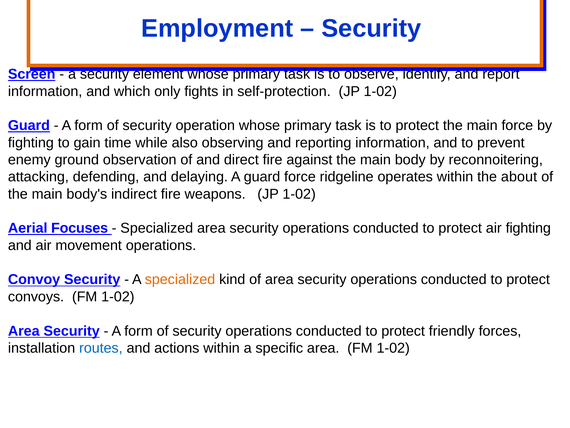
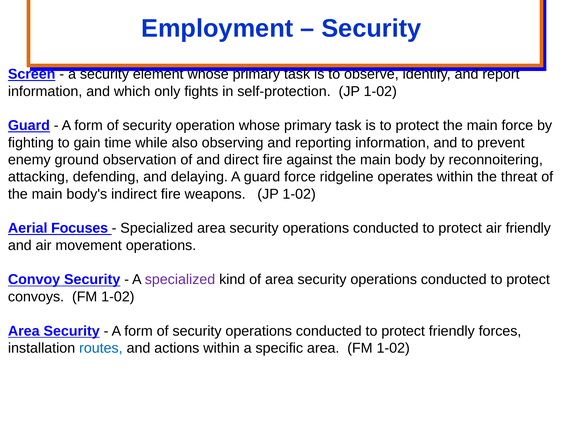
about: about -> threat (519, 177)
air fighting: fighting -> friendly (528, 228)
specialized colour: orange -> purple (180, 279)
